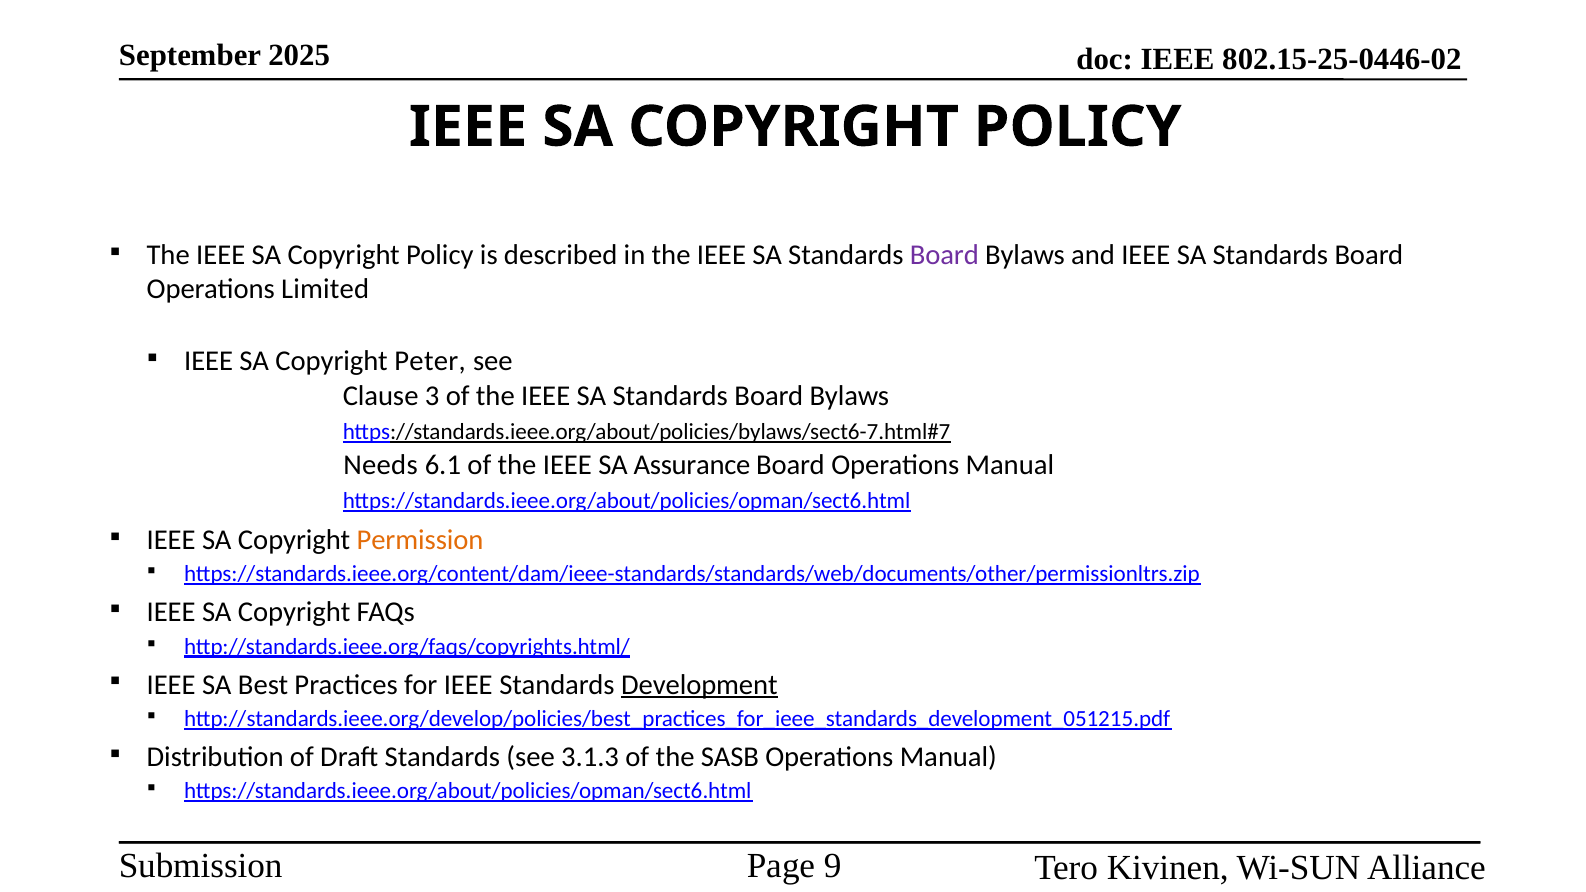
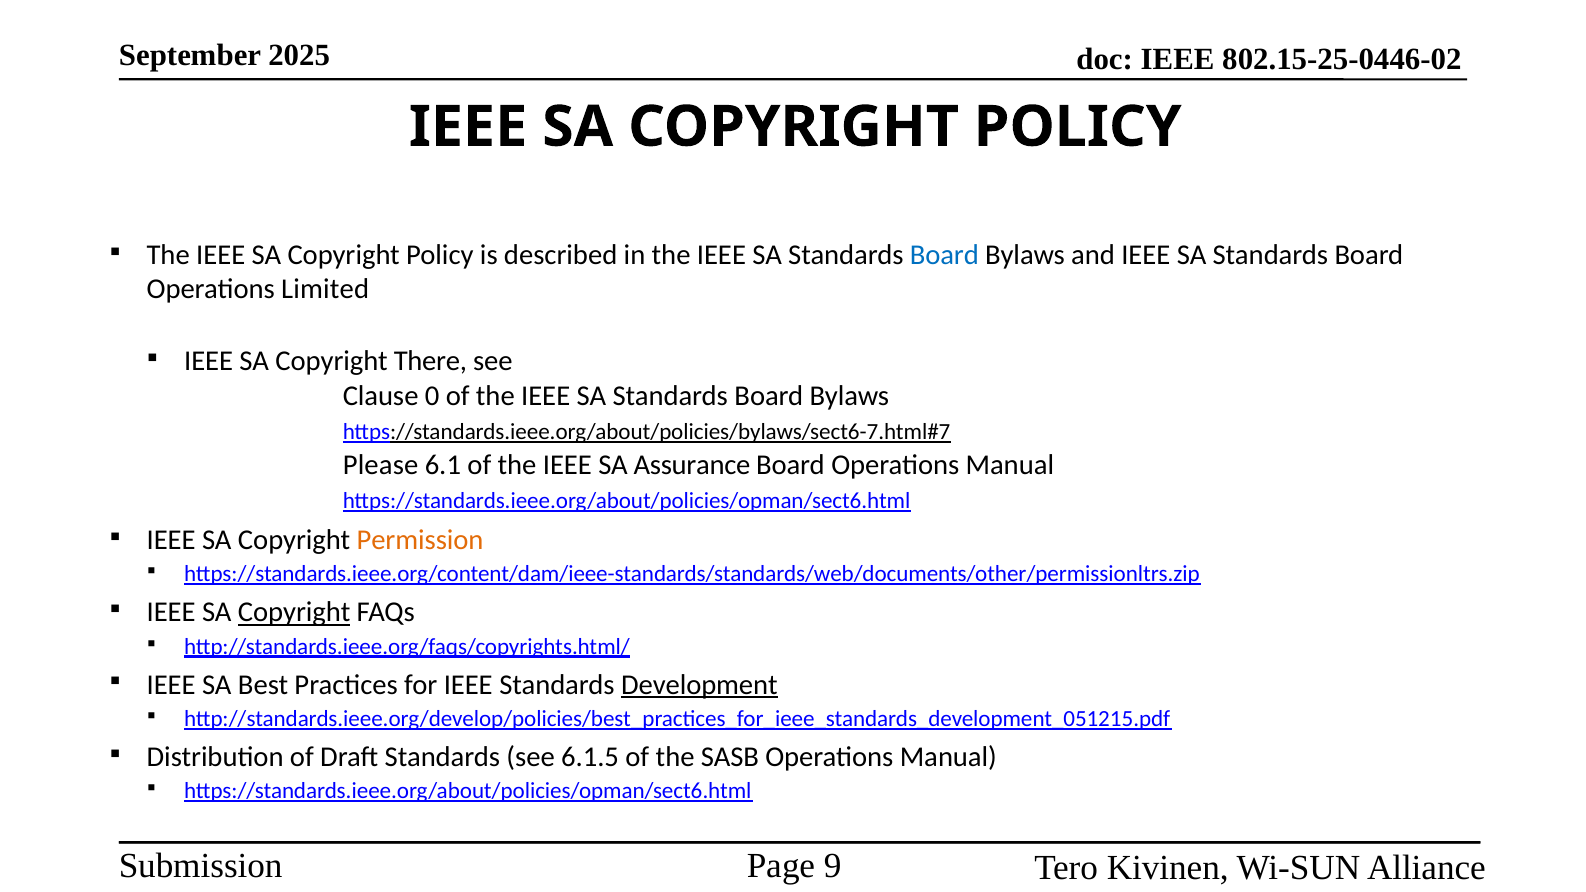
Board colour: purple -> blue (944, 255)
Peter: Peter -> There (430, 362)
3: 3 -> 0 (432, 396)
Needs: Needs -> Please (381, 465)
Copyright underline: none -> present (294, 613)
3.1.3: 3.1.3 -> 6.1.5 (590, 757)
